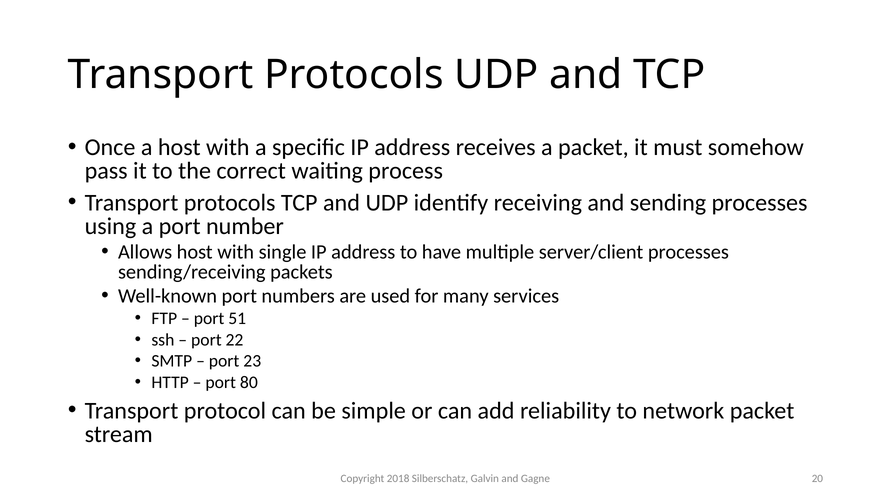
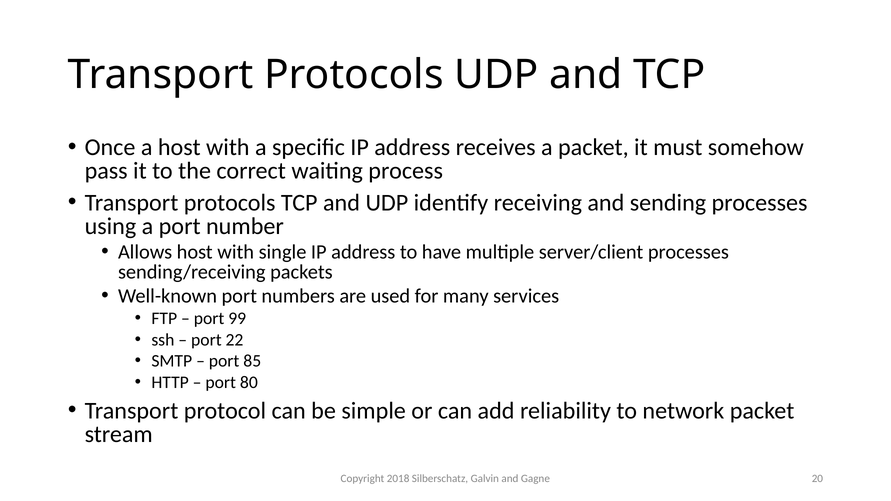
51: 51 -> 99 (237, 319)
23: 23 -> 85 (252, 361)
